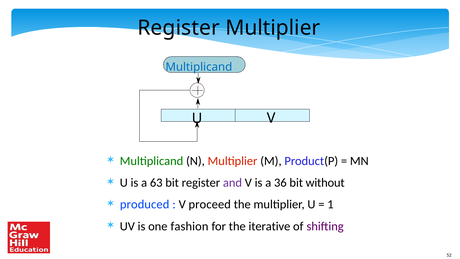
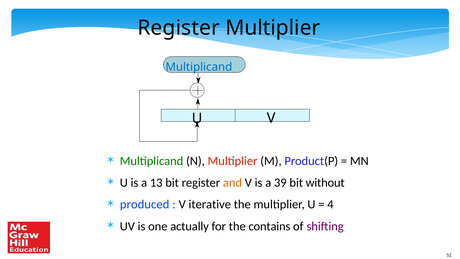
63: 63 -> 13 (156, 183)
and colour: purple -> orange (232, 183)
36: 36 -> 39 (280, 183)
proceed: proceed -> iterative (210, 204)
1: 1 -> 4 (330, 204)
fashion: fashion -> actually (190, 226)
iterative: iterative -> contains (269, 226)
